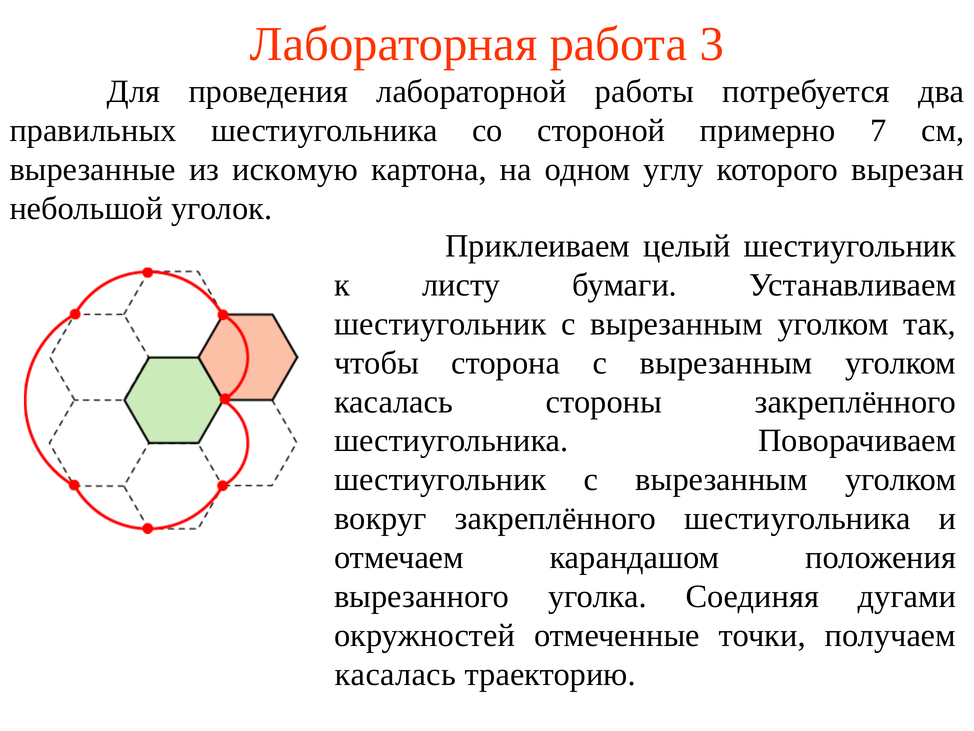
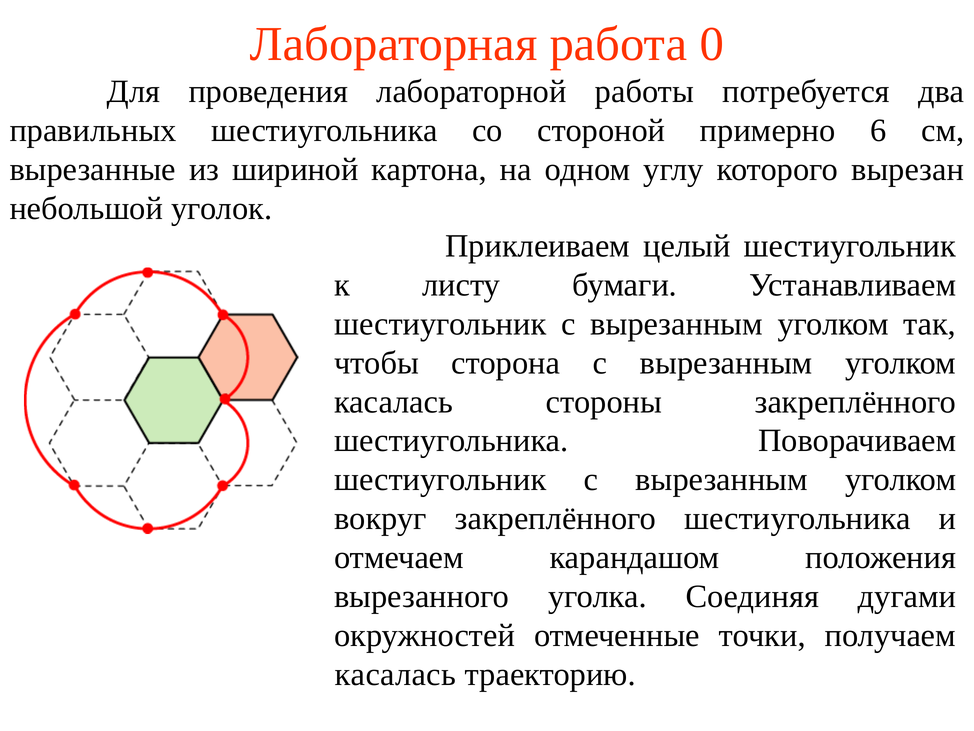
3: 3 -> 0 (712, 44)
7: 7 -> 6 (878, 130)
искомую: искомую -> шириной (295, 169)
